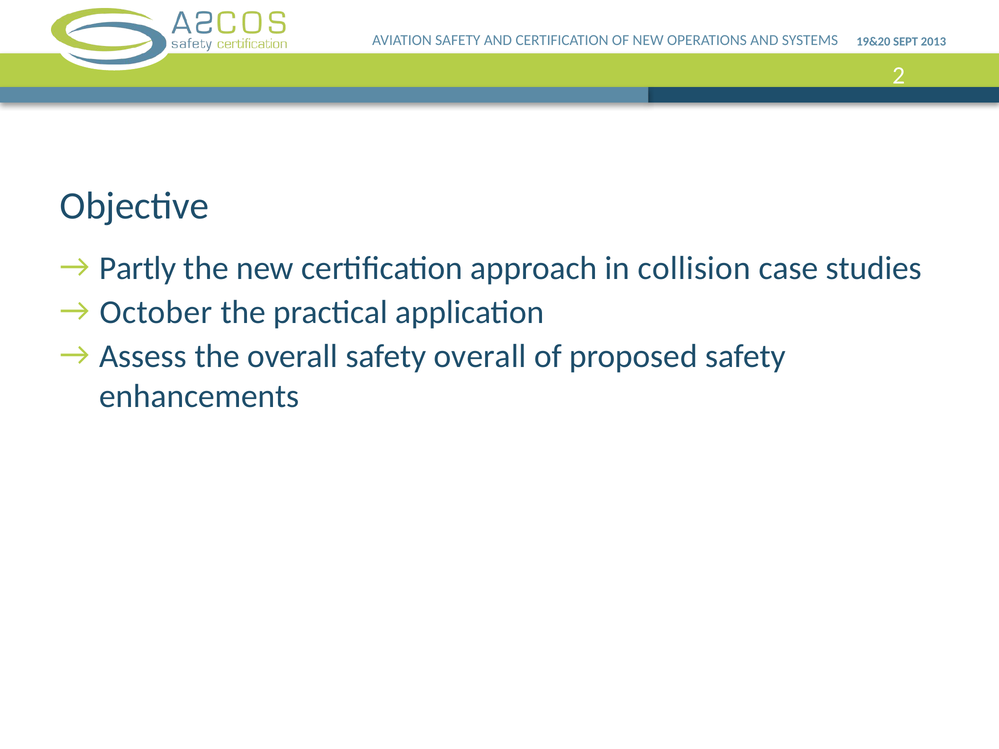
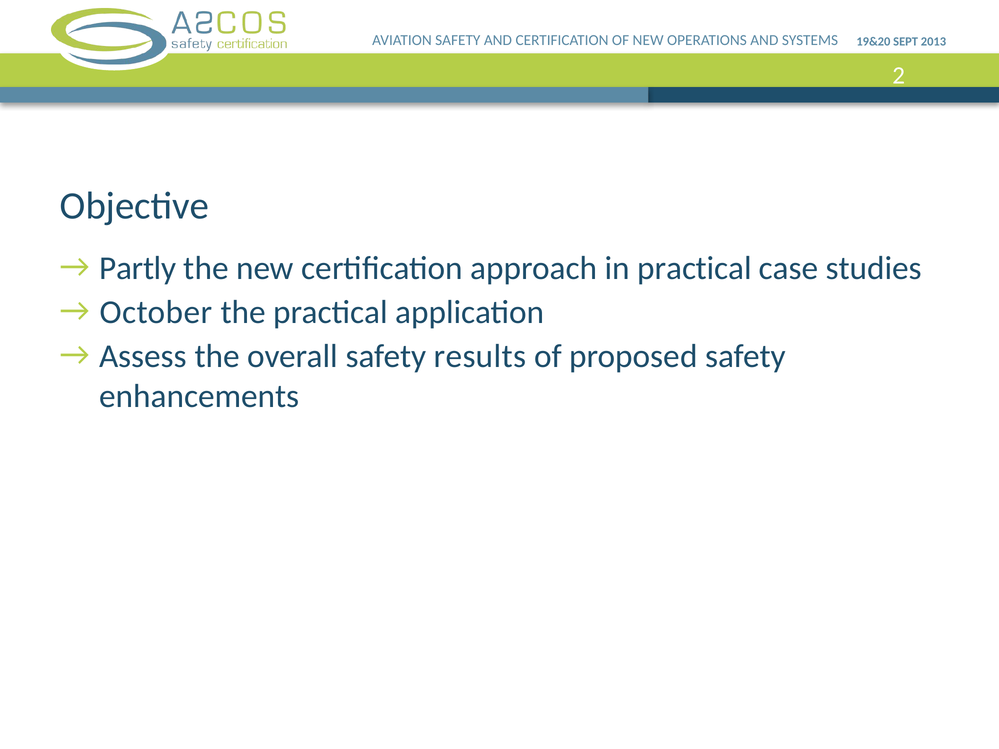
in collision: collision -> practical (695, 268)
safety overall: overall -> results (480, 356)
